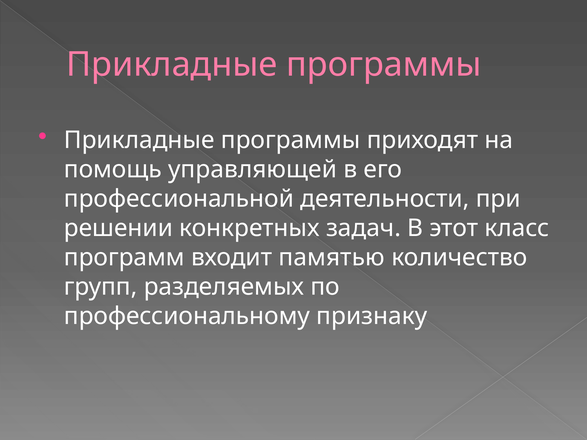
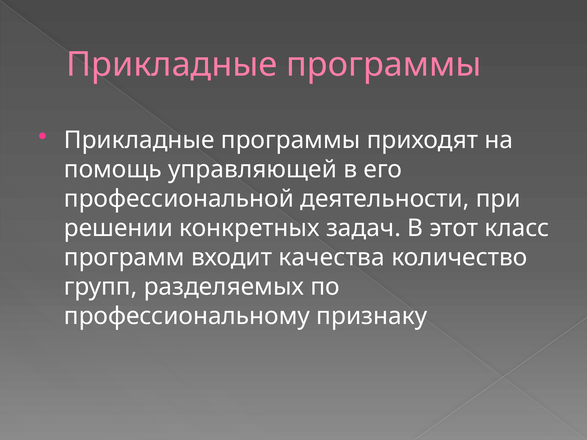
памятью: памятью -> качества (332, 258)
